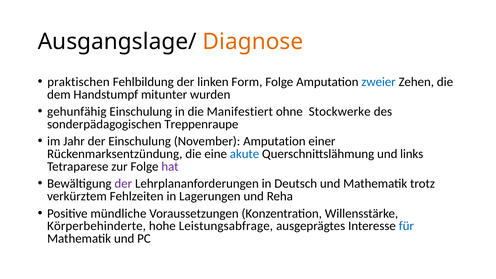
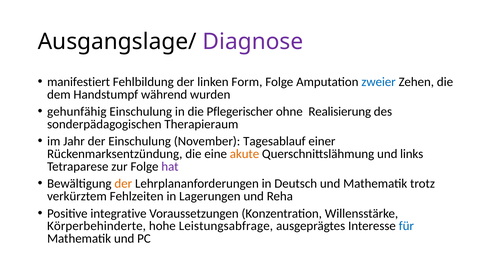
Diagnose colour: orange -> purple (253, 42)
praktischen: praktischen -> manifestiert (79, 82)
mitunter: mitunter -> während (164, 94)
Manifestiert: Manifestiert -> Pflegerischer (240, 112)
Stockwerke: Stockwerke -> Realisierung (340, 112)
Treppenraupe: Treppenraupe -> Therapieraum (201, 124)
November Amputation: Amputation -> Tagesablauf (274, 141)
akute colour: blue -> orange (244, 154)
der colour: purple -> orange (123, 184)
mündliche: mündliche -> integrative (119, 213)
